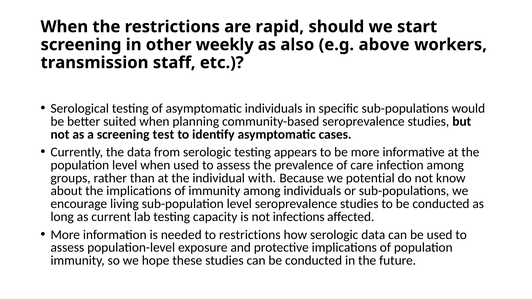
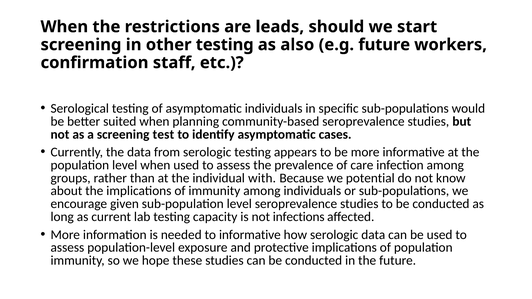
rapid: rapid -> leads (280, 27)
other weekly: weekly -> testing (225, 45)
e.g above: above -> future (384, 45)
transmission: transmission -> confirmation (95, 63)
living: living -> given (124, 204)
to restrictions: restrictions -> informative (250, 235)
